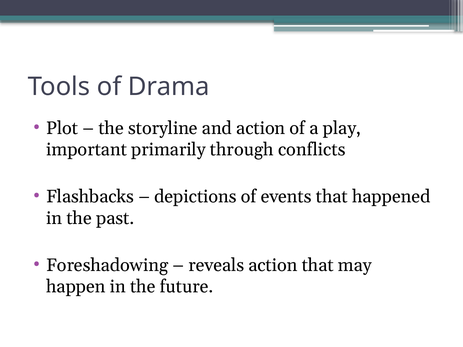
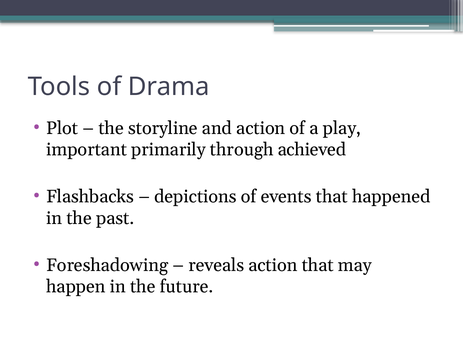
conflicts: conflicts -> achieved (312, 150)
